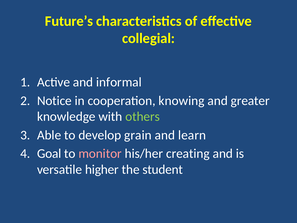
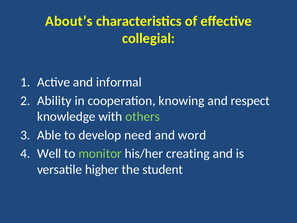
Future’s: Future’s -> About’s (69, 21)
Notice: Notice -> Ability (54, 101)
greater: greater -> respect (250, 101)
grain: grain -> need (138, 135)
learn: learn -> word (192, 135)
Goal: Goal -> Well (49, 153)
monitor colour: pink -> light green (100, 153)
